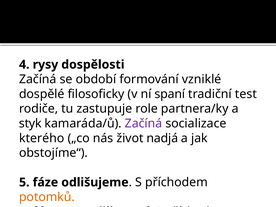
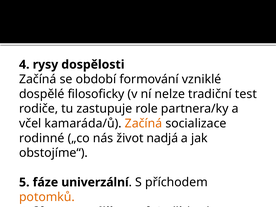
spaní: spaní -> nelze (170, 94)
styk: styk -> včel (30, 123)
Začíná colour: purple -> orange (143, 123)
kterého: kterého -> rodinné (42, 138)
odlišujeme: odlišujeme -> univerzální (95, 182)
